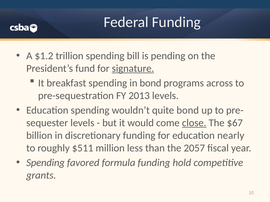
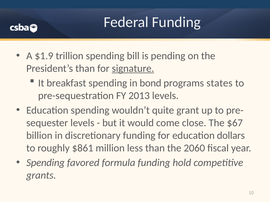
$1.2: $1.2 -> $1.9 (44, 56)
President’s fund: fund -> than (85, 69)
across: across -> states (219, 83)
quite bond: bond -> grant (188, 111)
close underline: present -> none (194, 123)
nearly: nearly -> dollars (231, 136)
$511: $511 -> $861 (83, 148)
2057: 2057 -> 2060 (194, 148)
